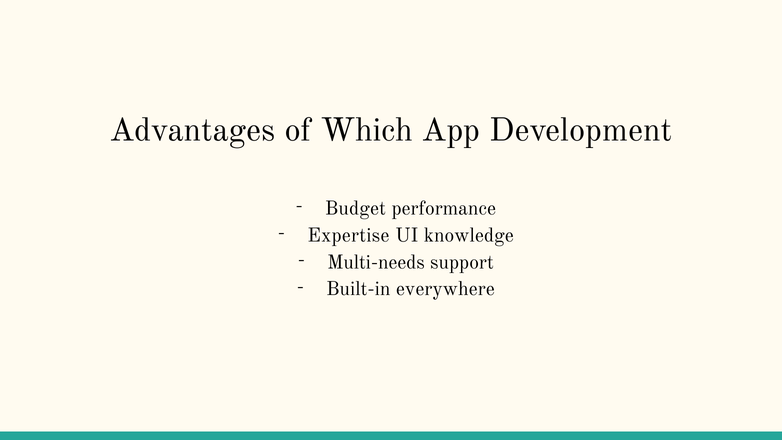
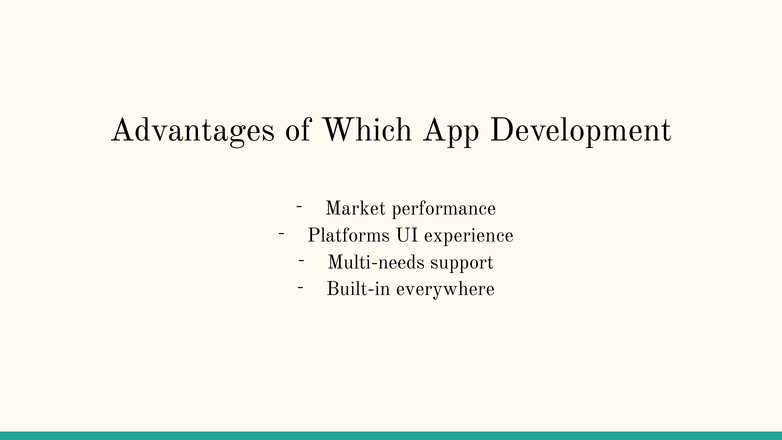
Budget: Budget -> Market (355, 208)
Expertise: Expertise -> Platforms (349, 235)
knowledge: knowledge -> experience (469, 235)
